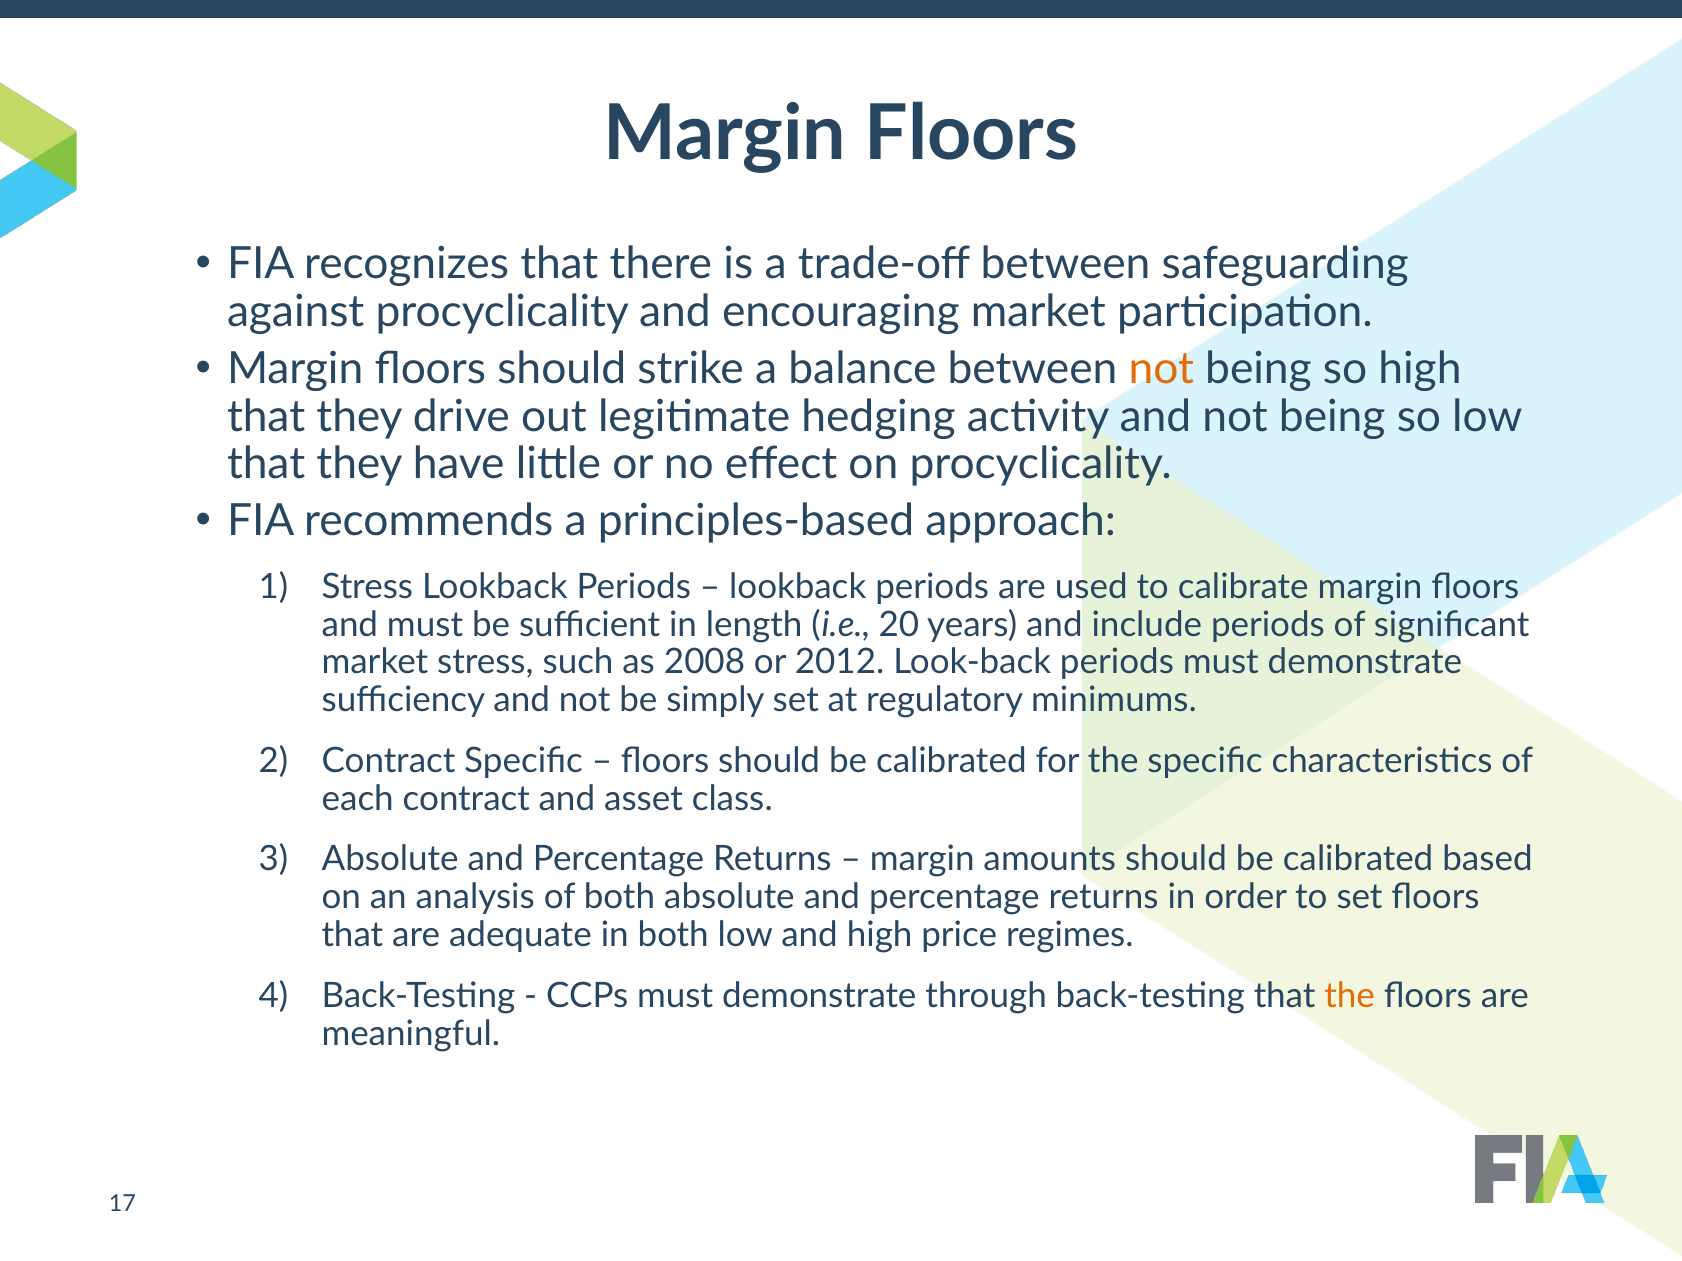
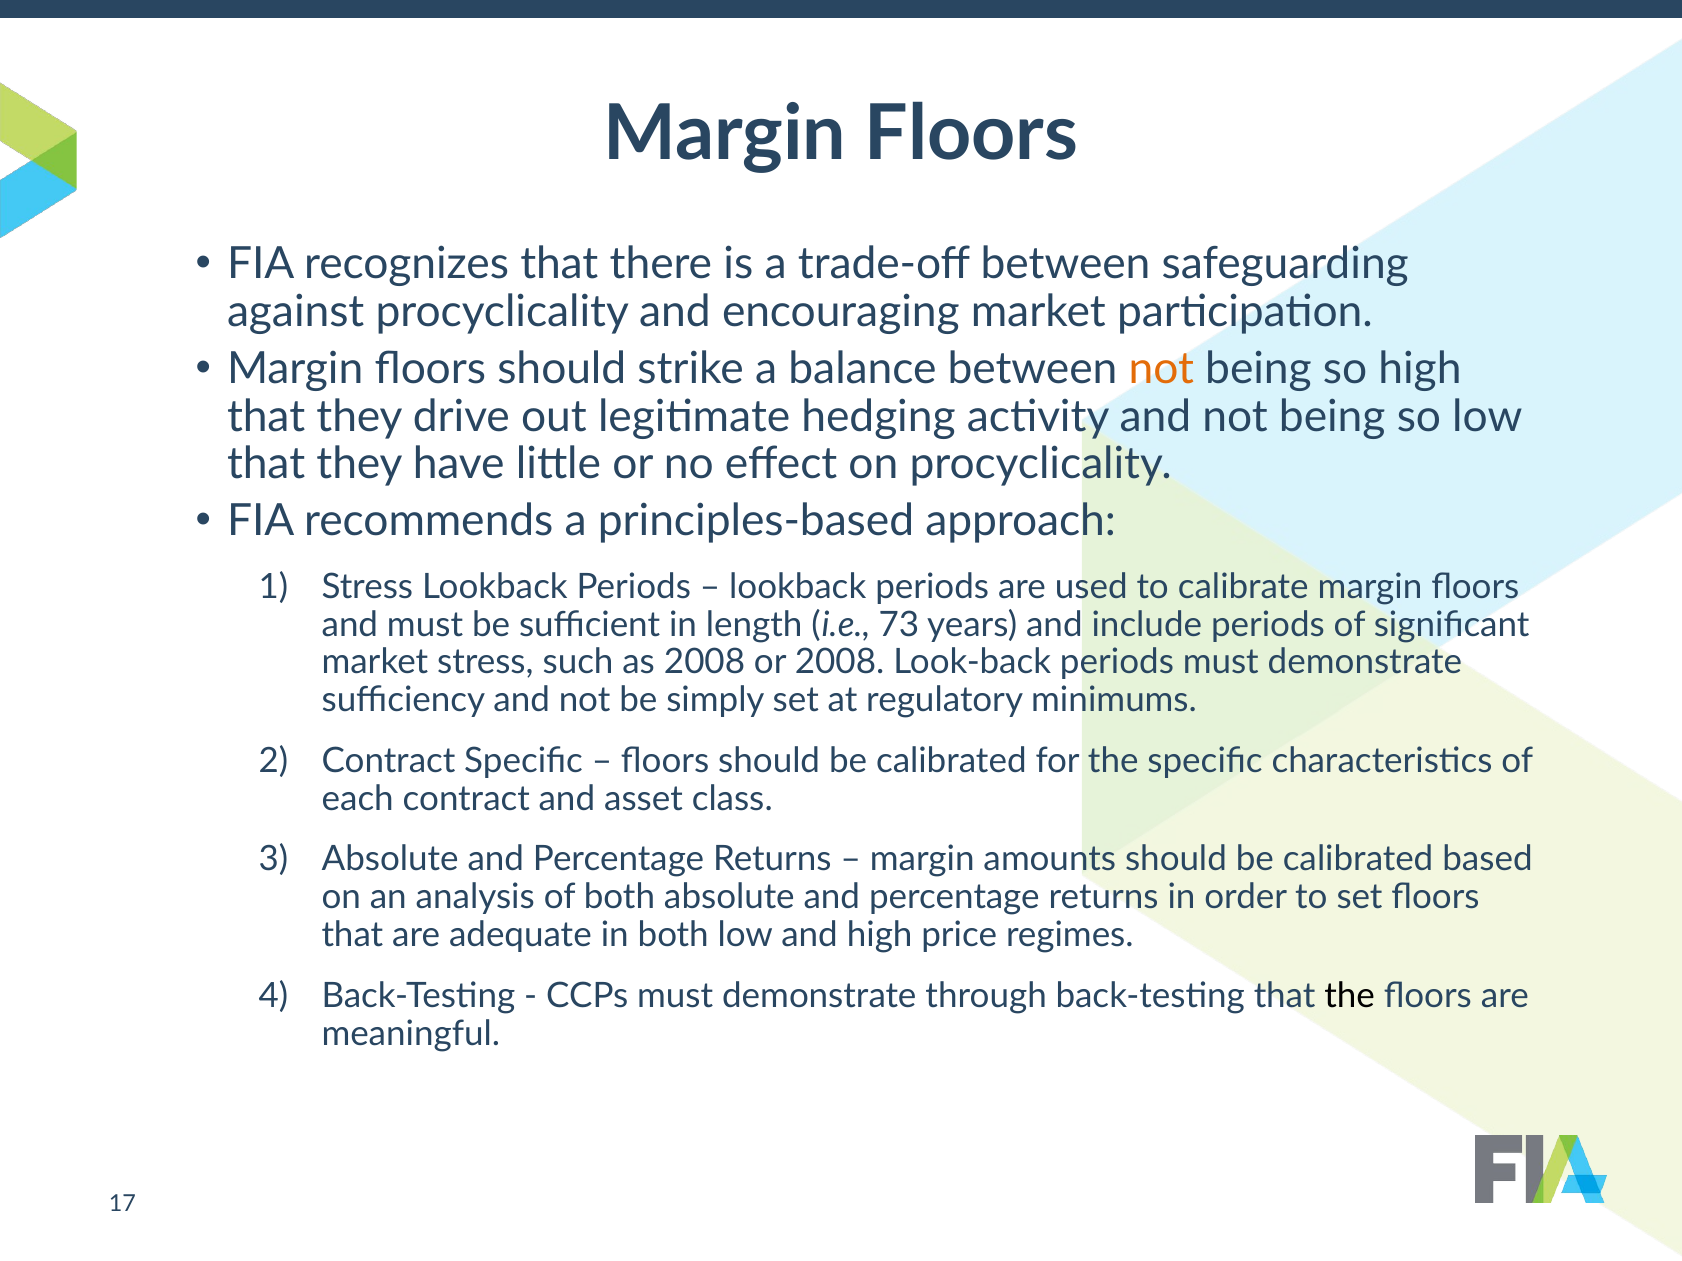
20: 20 -> 73 (899, 625)
or 2012: 2012 -> 2008 (840, 663)
the colour: orange -> black (1350, 996)
